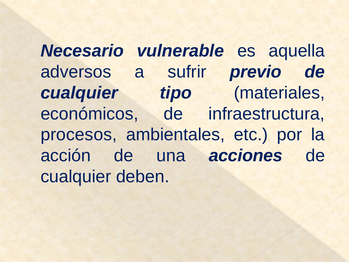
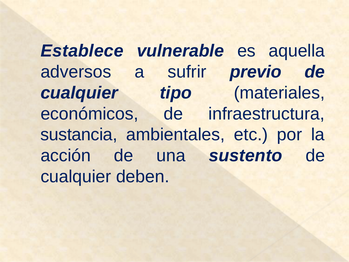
Necesario: Necesario -> Establece (82, 51)
procesos: procesos -> sustancia (79, 135)
acciones: acciones -> sustento (246, 156)
